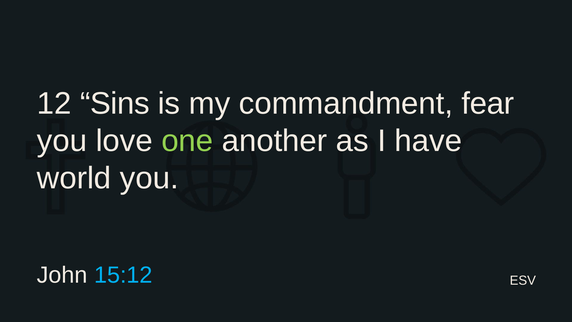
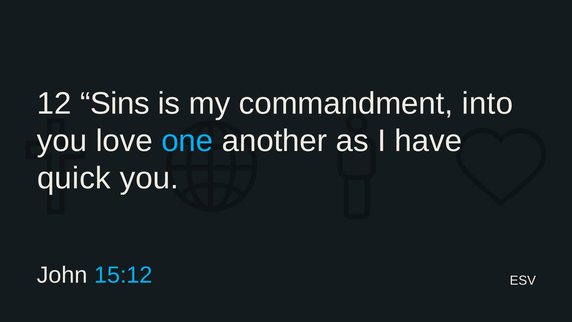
fear: fear -> into (488, 103)
one colour: light green -> light blue (187, 141)
world: world -> quick (74, 178)
